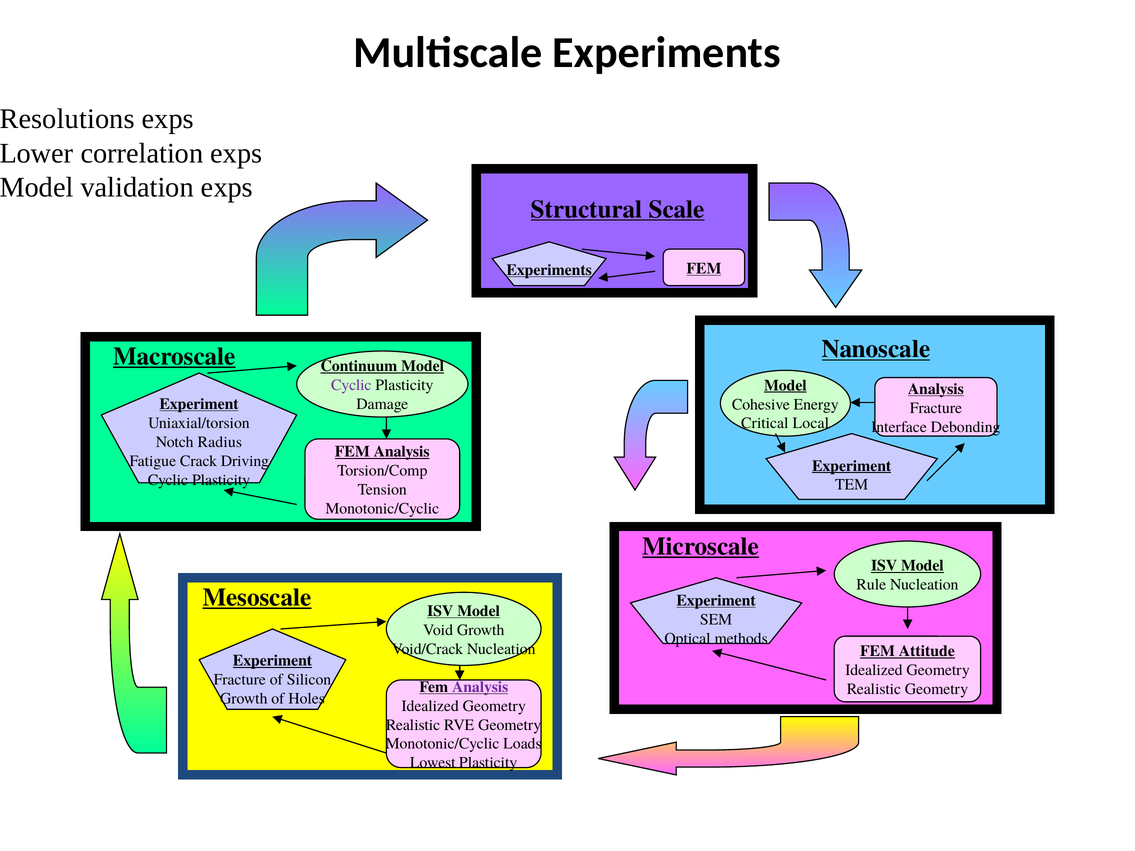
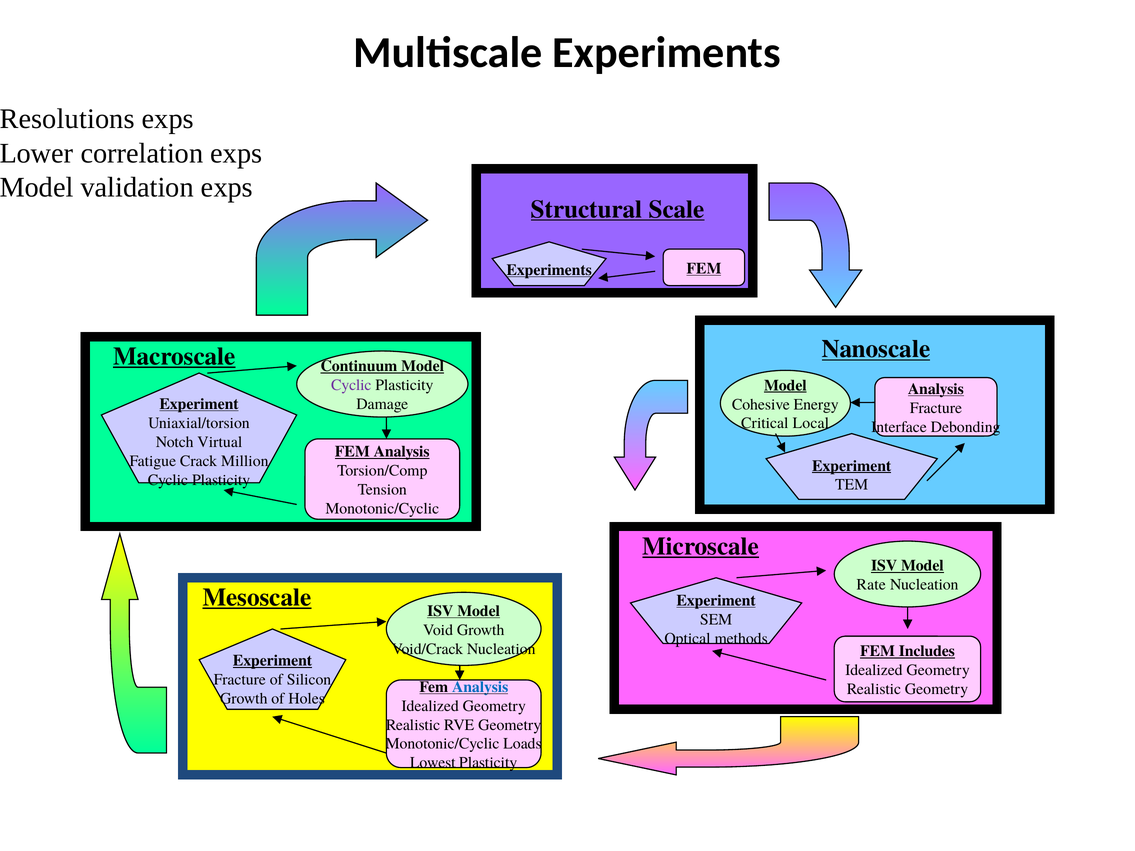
Radius: Radius -> Virtual (220, 442)
Driving: Driving -> Million (245, 461)
Rule: Rule -> Rate (871, 585)
Attitude: Attitude -> Includes (927, 651)
Analysis colour: purple -> blue (480, 687)
